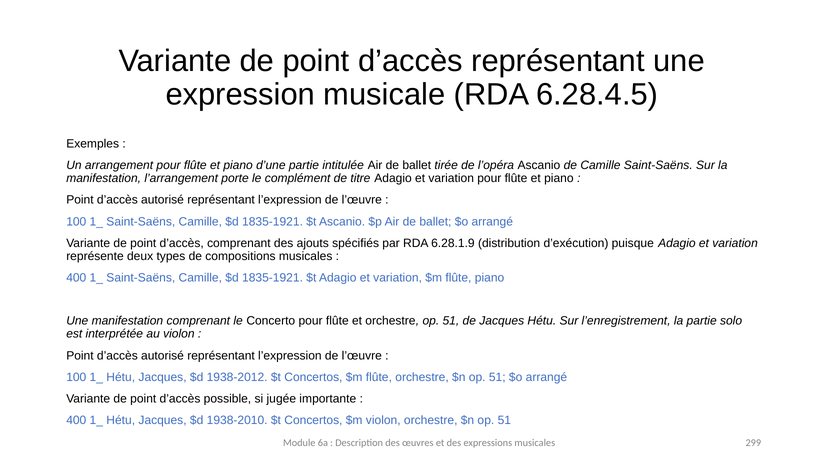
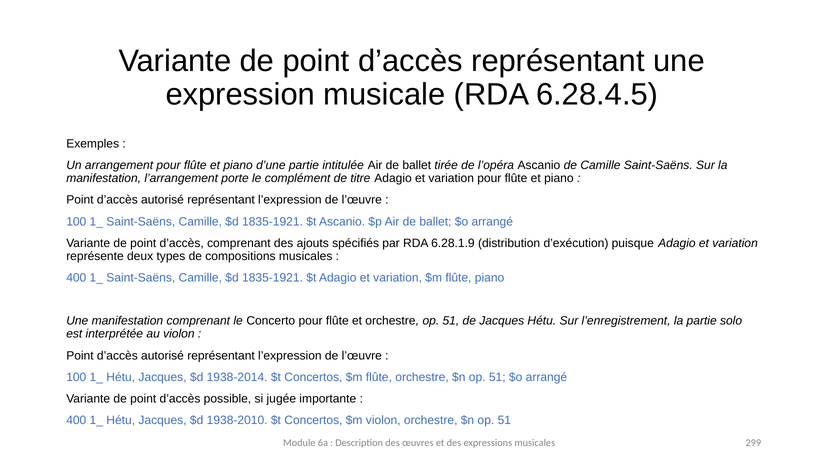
1938-2012: 1938-2012 -> 1938-2014 (237, 377)
